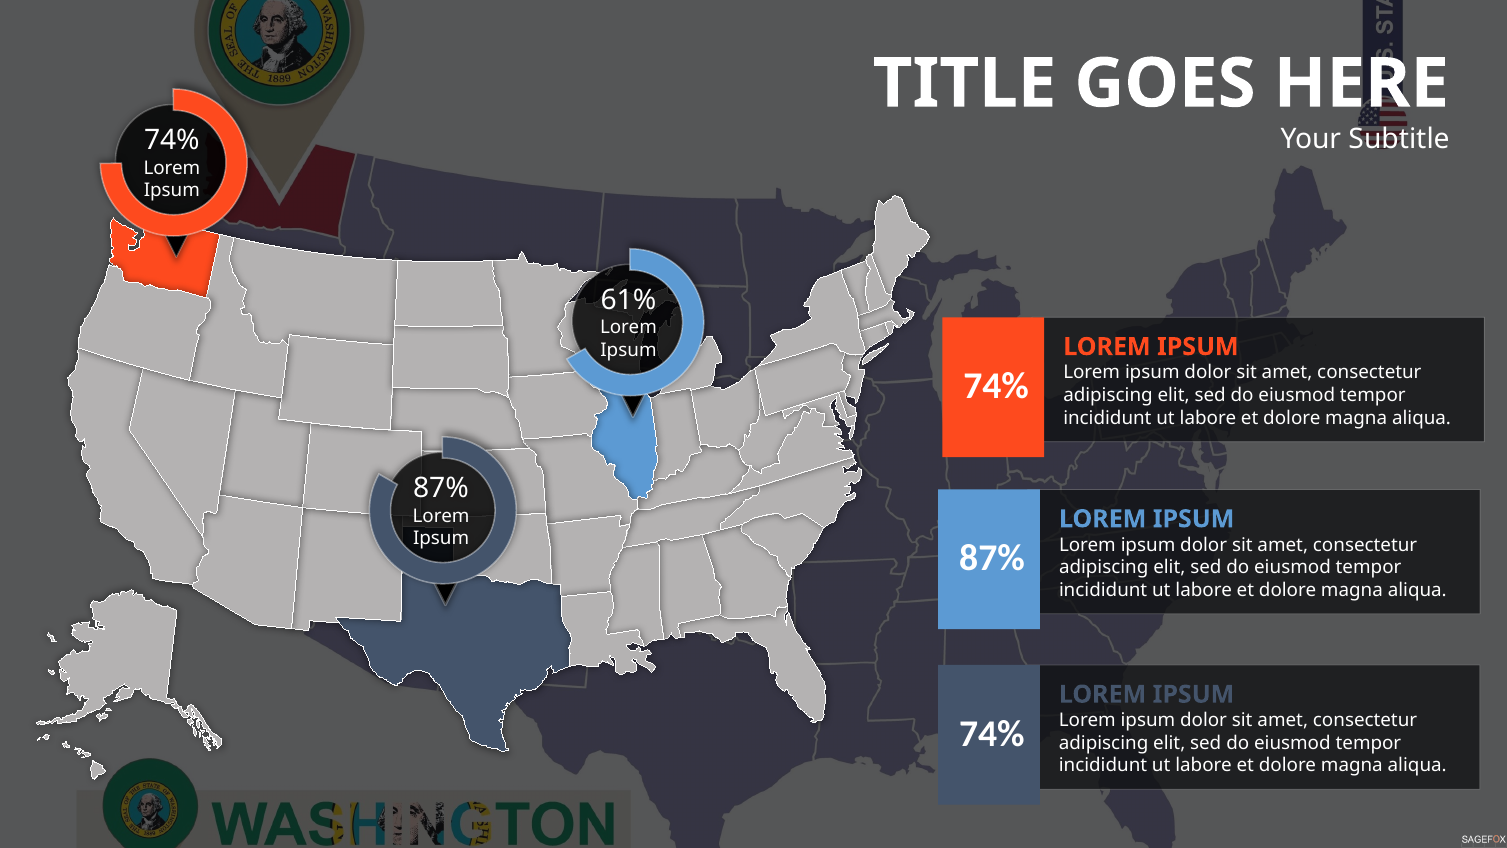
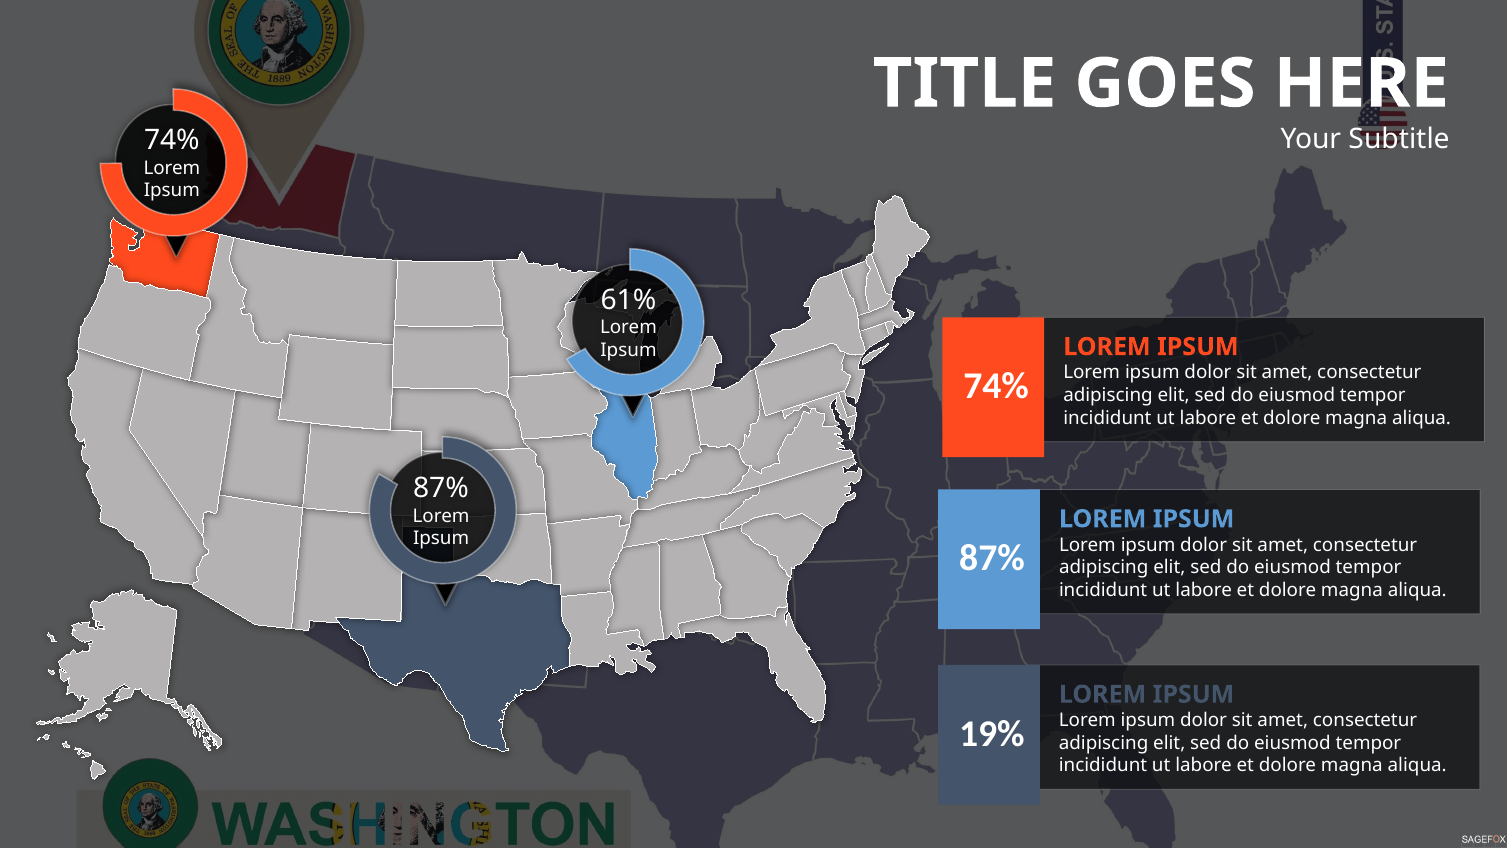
74%: 74% -> 19% (992, 733)
